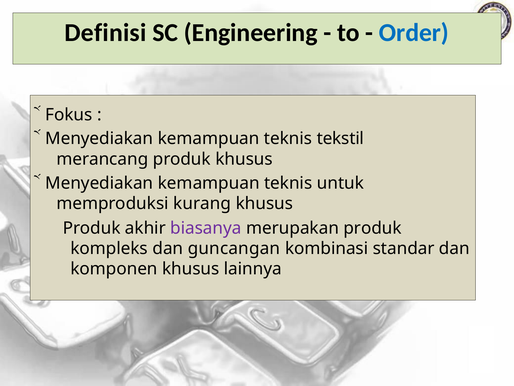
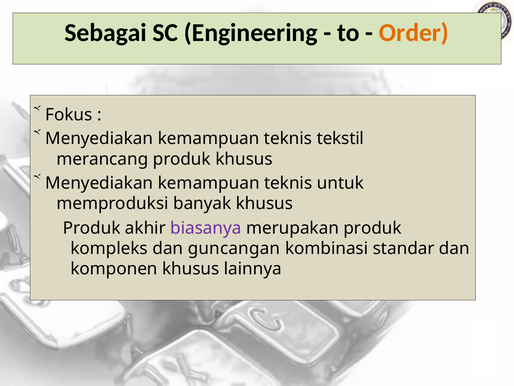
Definisi: Definisi -> Sebagai (106, 33)
Order colour: blue -> orange (414, 33)
kurang: kurang -> banyak (202, 203)
